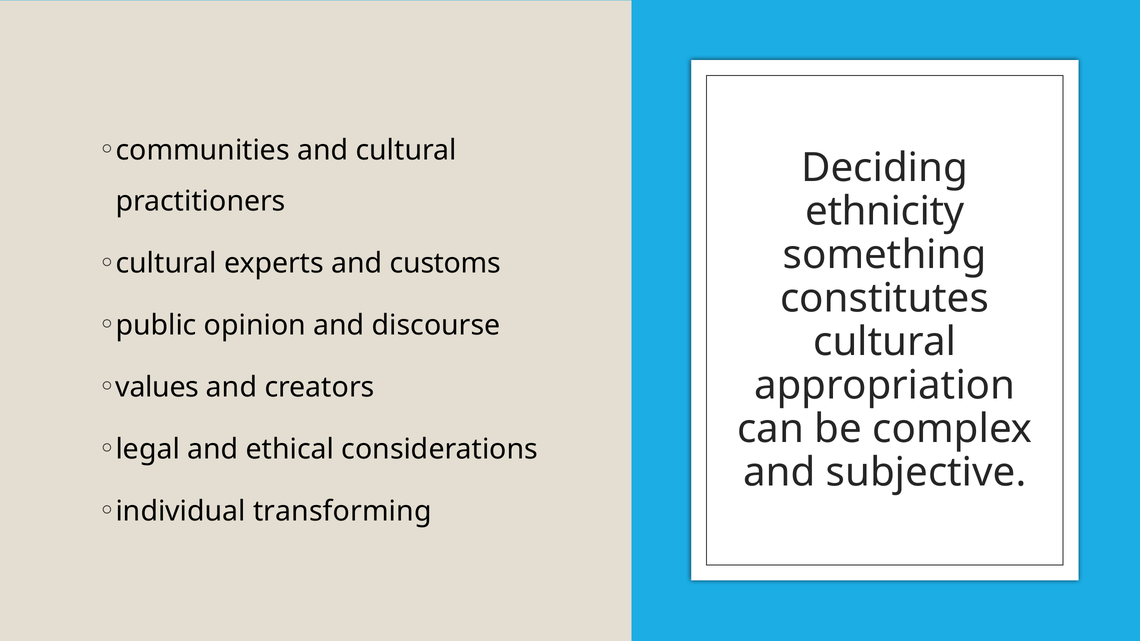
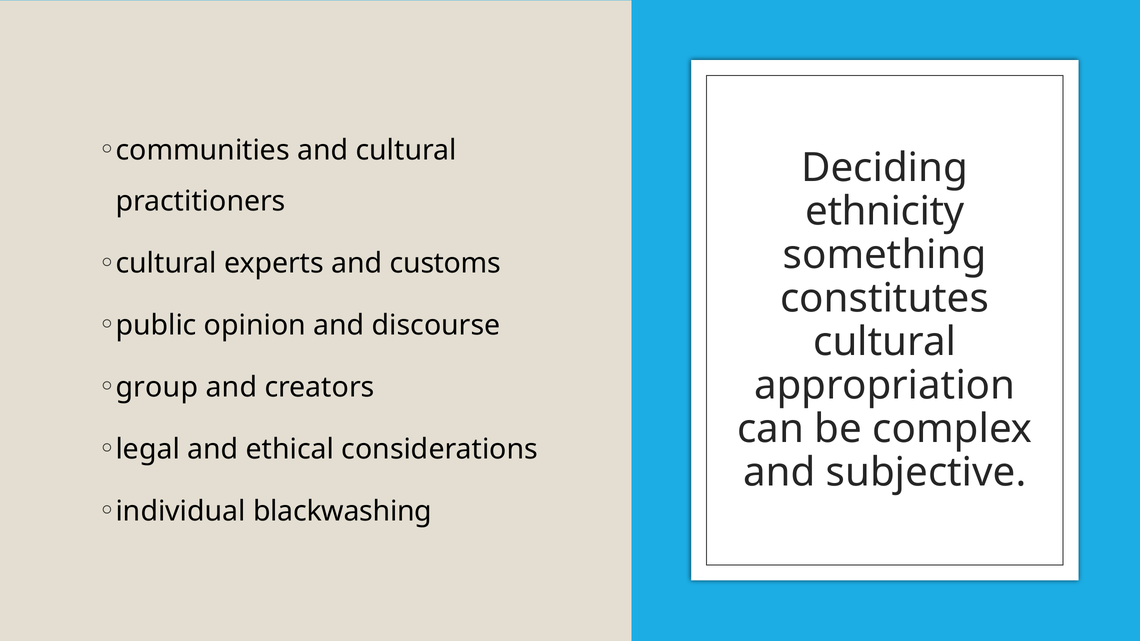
values: values -> group (157, 388)
transforming: transforming -> blackwashing (343, 512)
